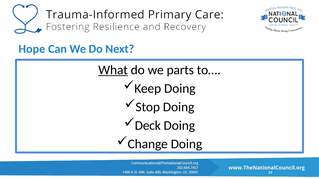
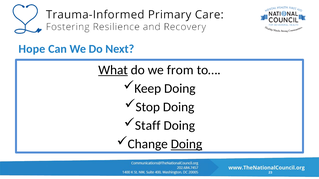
parts: parts -> from (180, 70)
Deck: Deck -> Staff (148, 126)
Doing underline: none -> present (186, 144)
